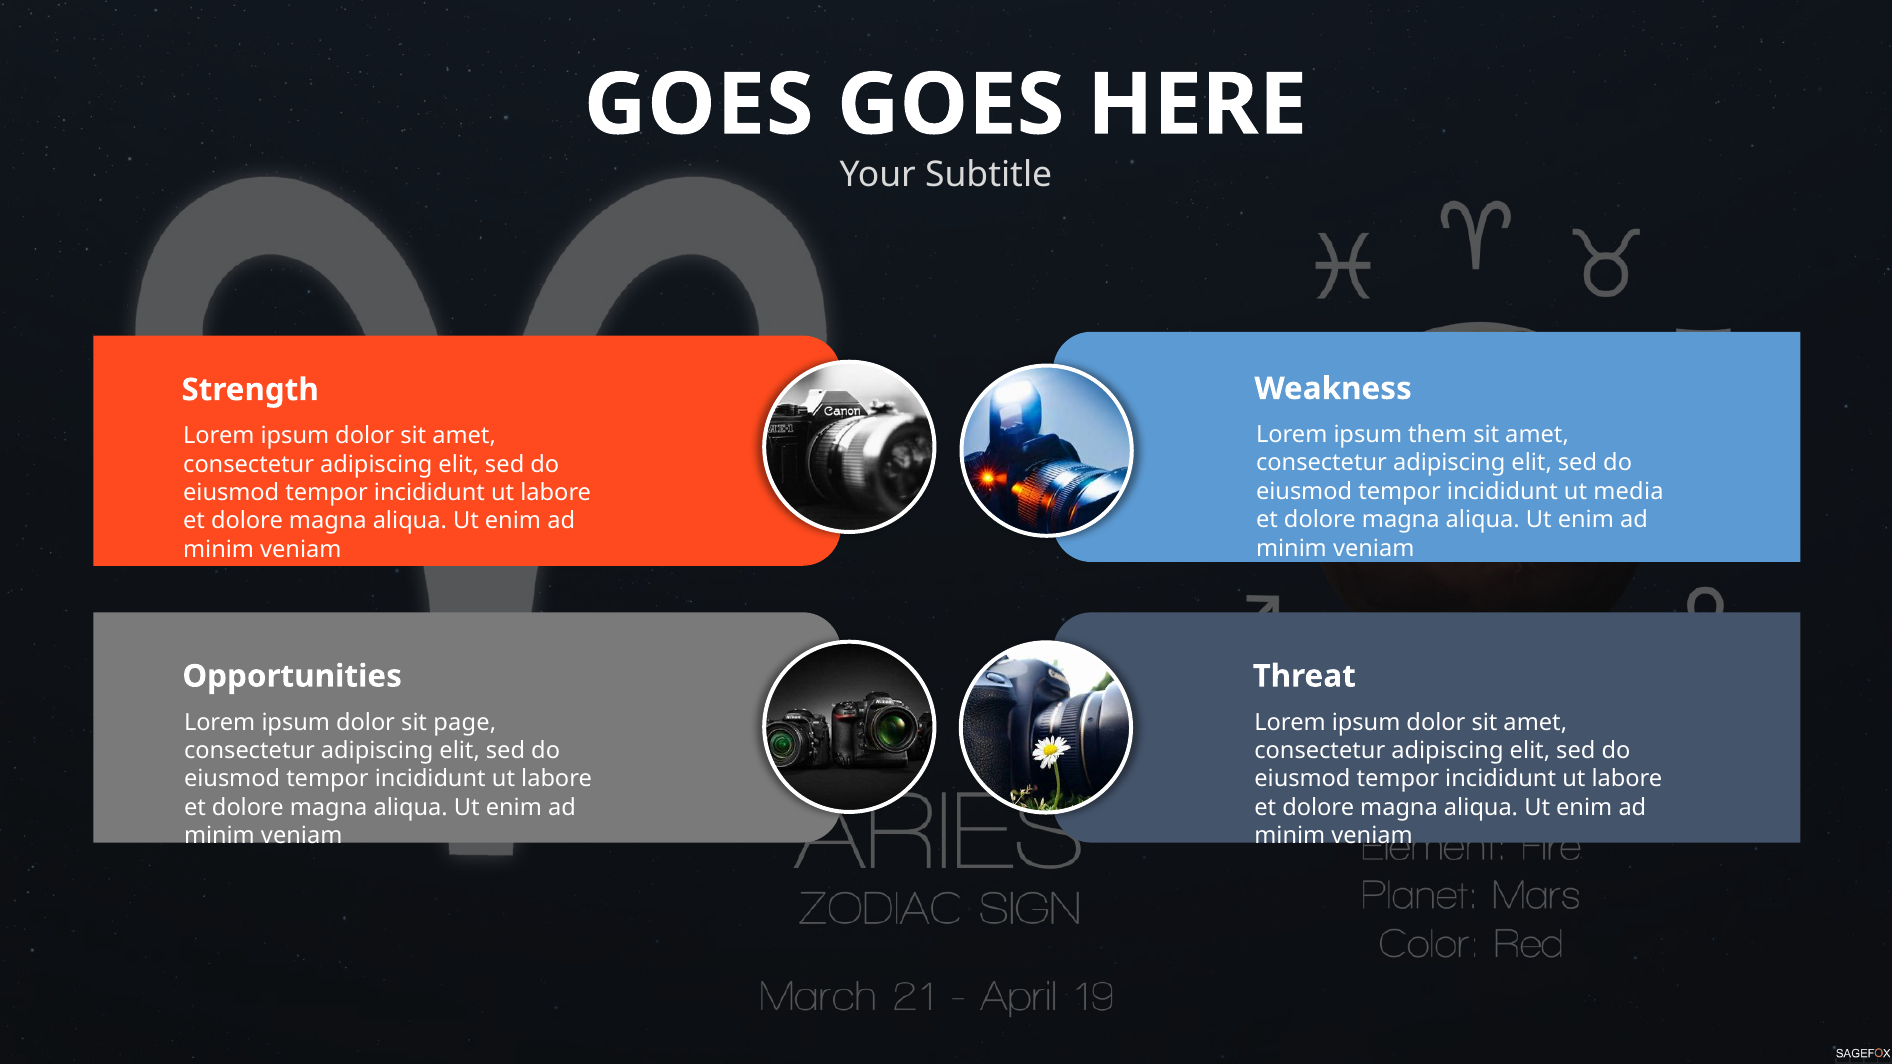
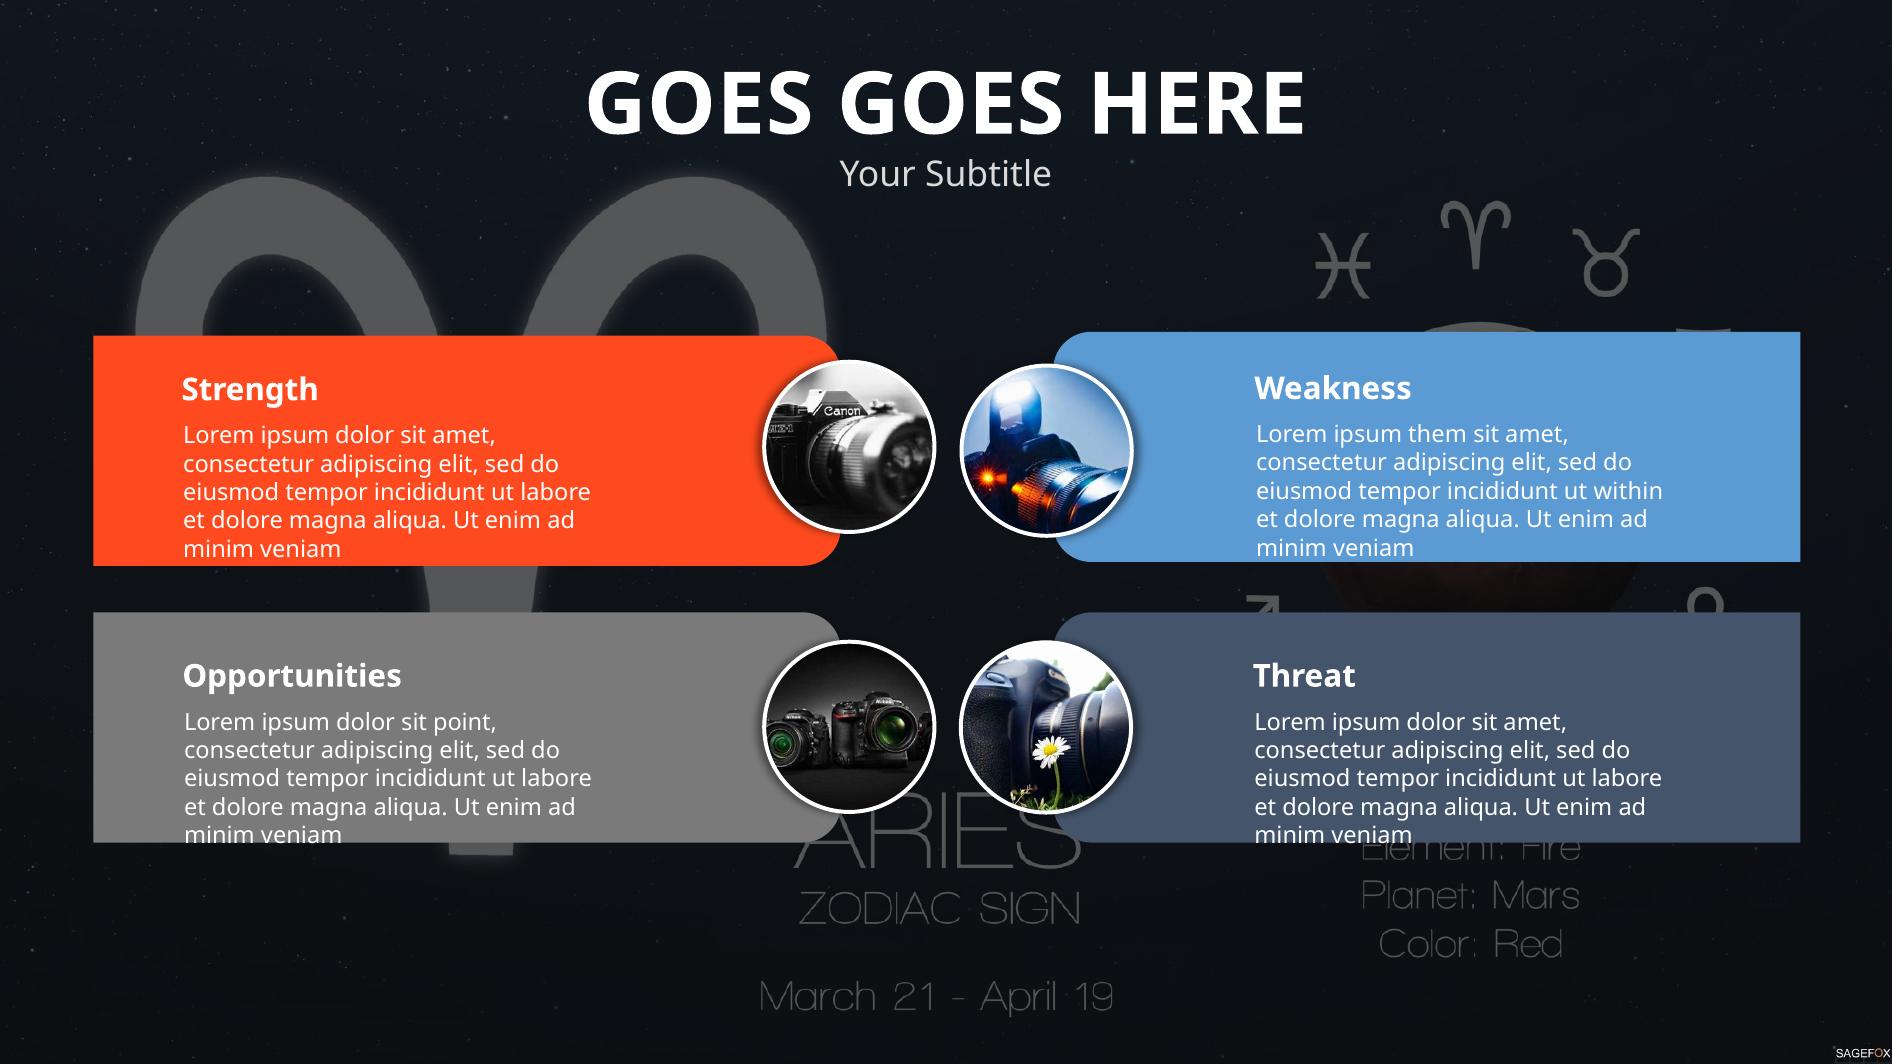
media: media -> within (1628, 492)
page: page -> point (465, 722)
